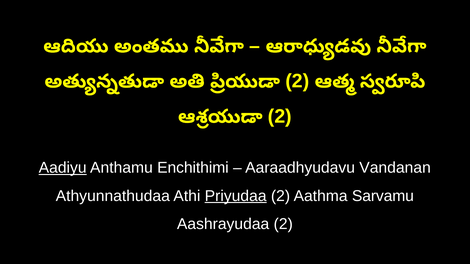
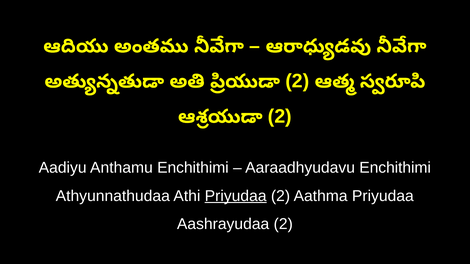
Aadiyu underline: present -> none (63, 168)
Aaraadhyudavu Vandanan: Vandanan -> Enchithimi (395, 168)
Aathma Sarvamu: Sarvamu -> Priyudaa (383, 196)
